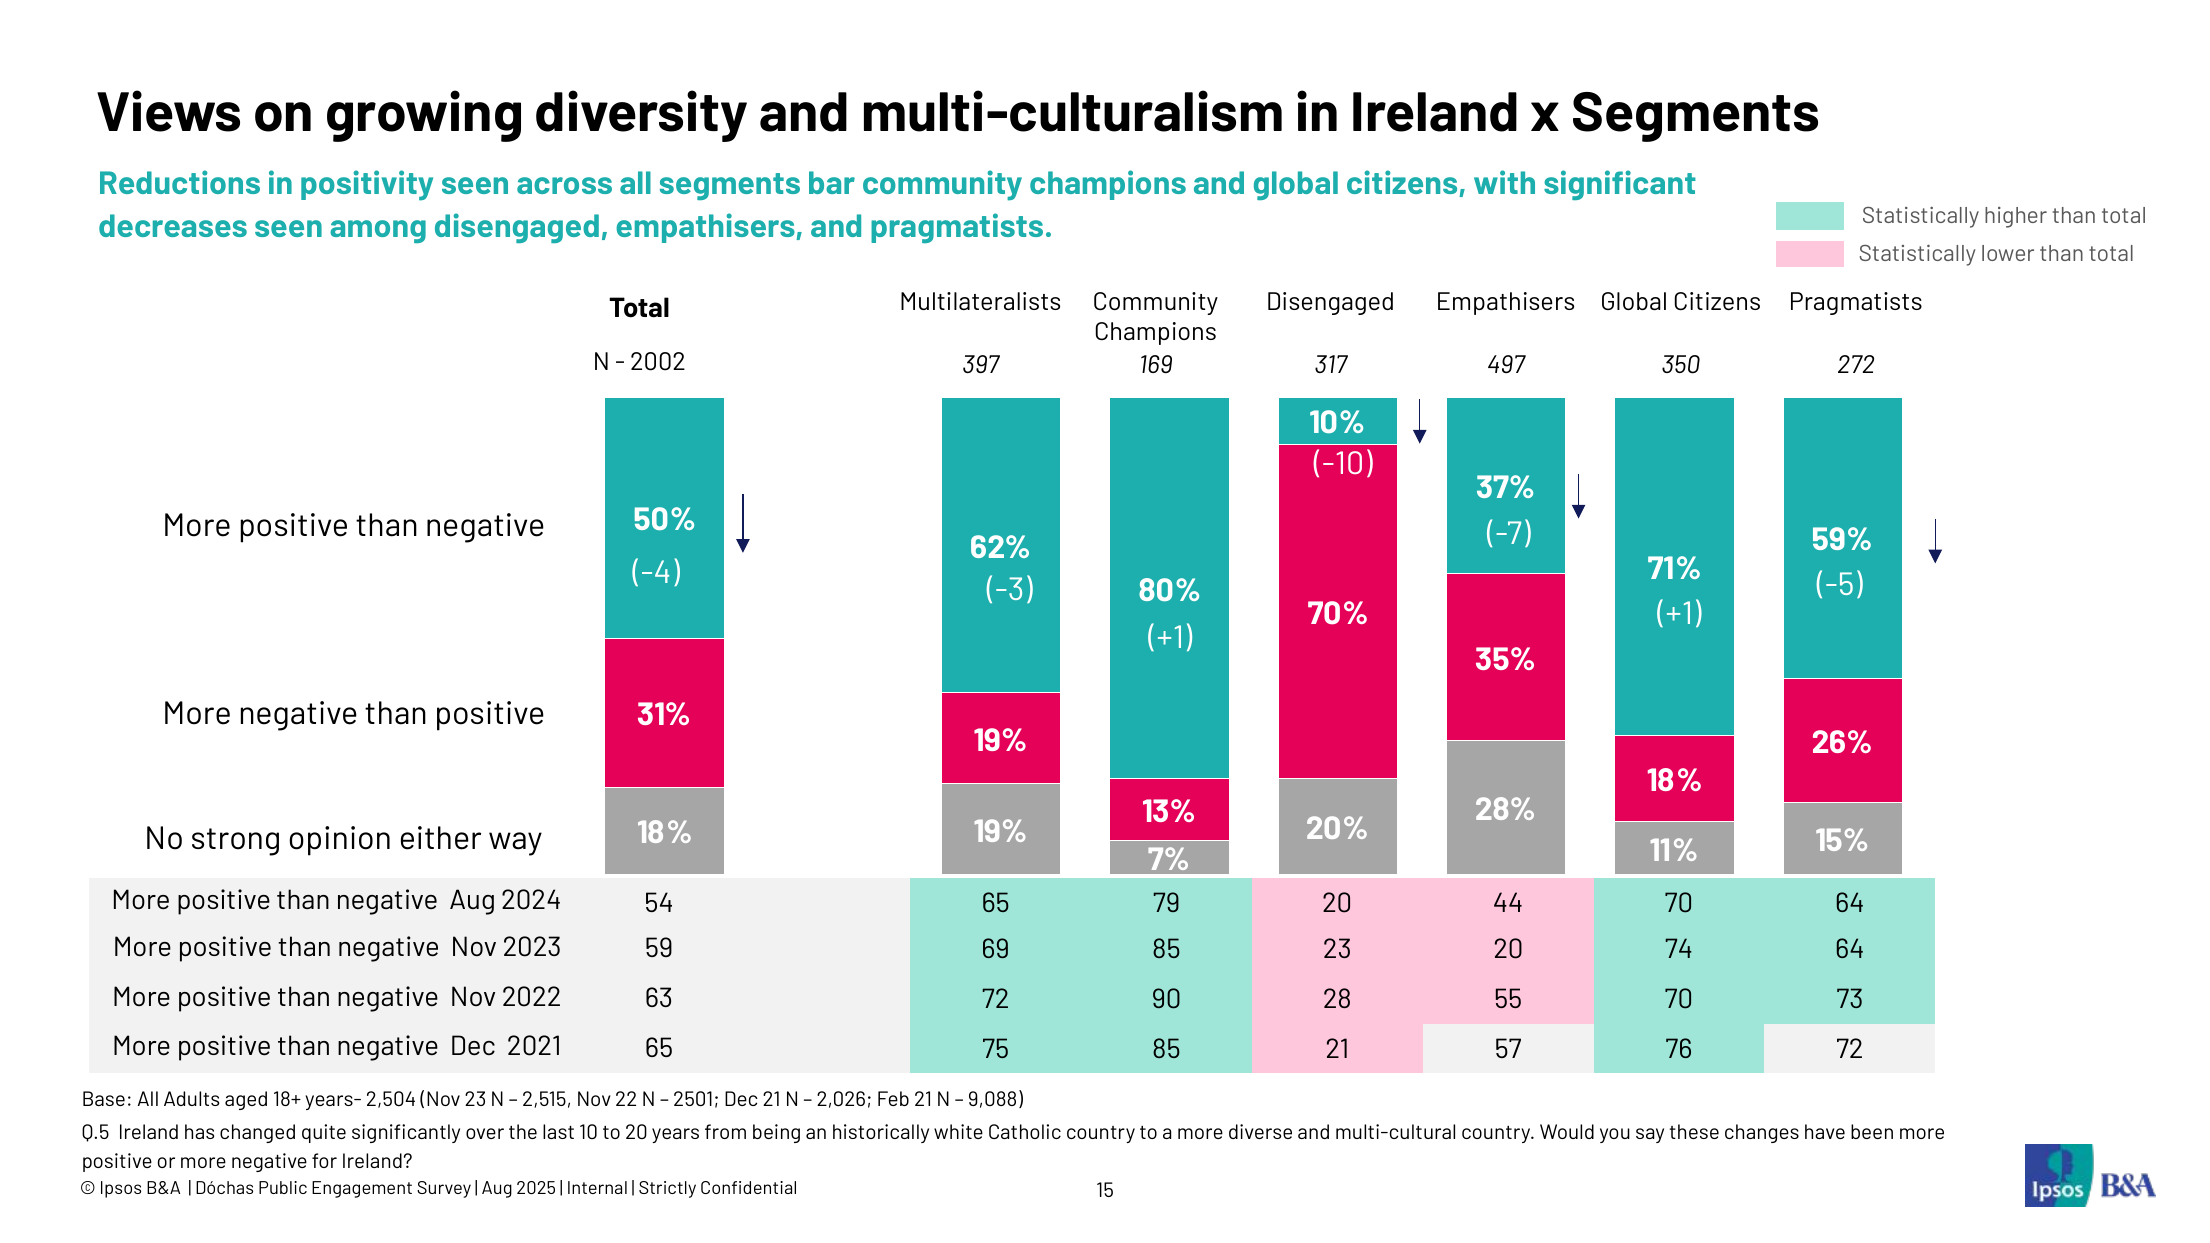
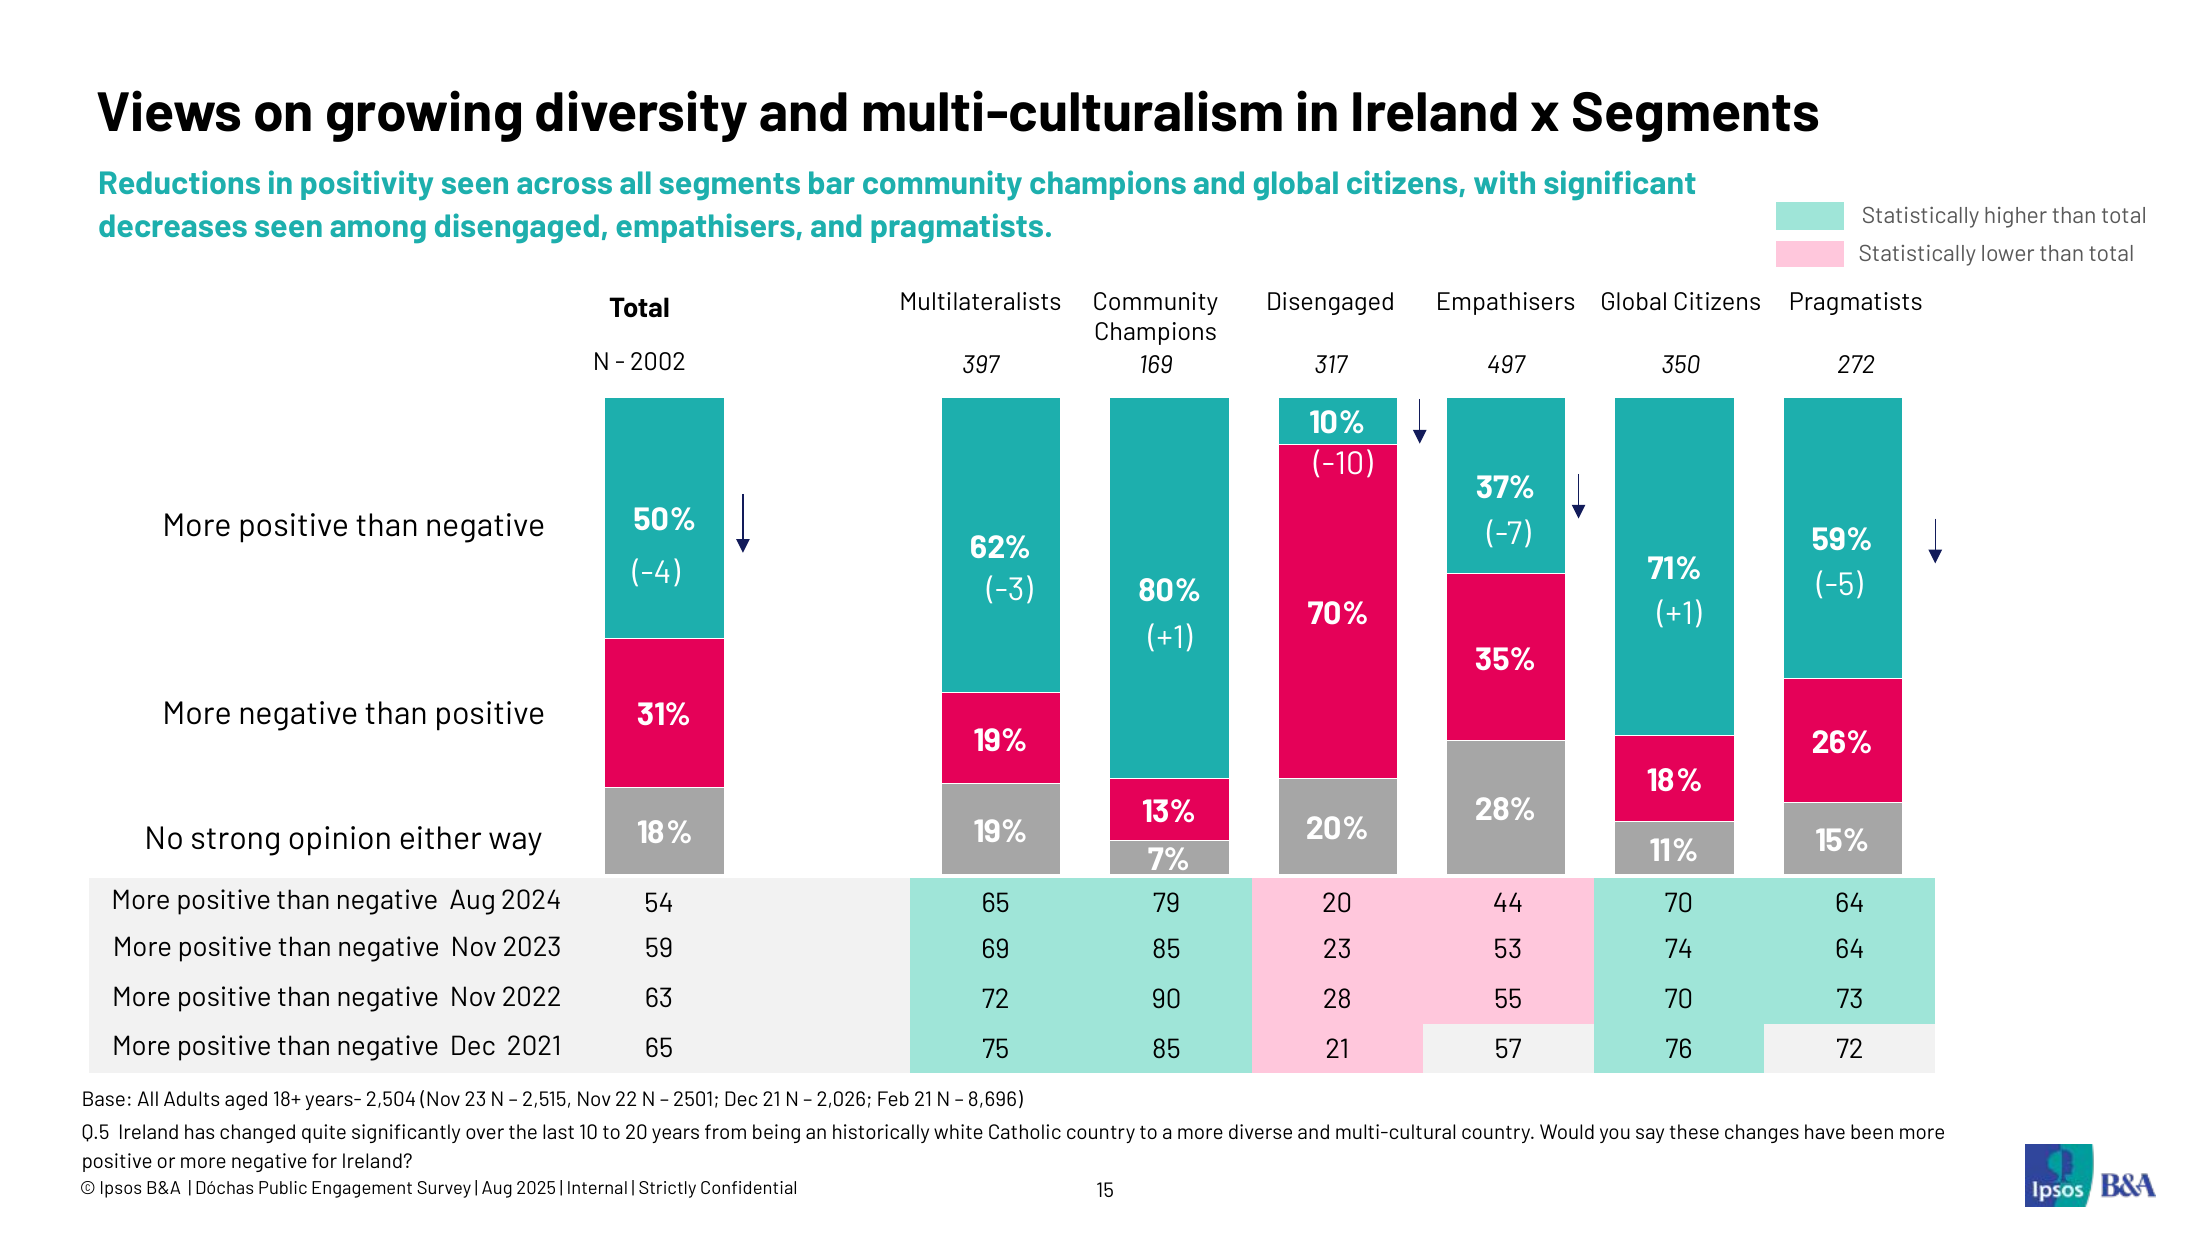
23 20: 20 -> 53 (1508, 950)
9,088: 9,088 -> 8,696 (995, 1100)
